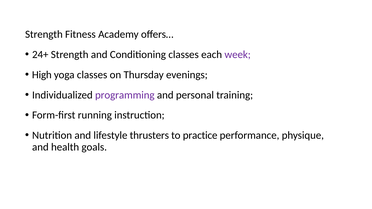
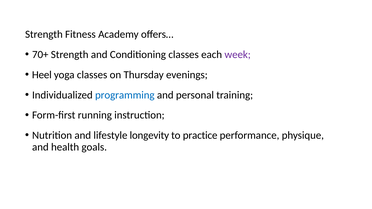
24+: 24+ -> 70+ (40, 55)
High: High -> Heel (42, 75)
programming colour: purple -> blue (125, 95)
thrusters: thrusters -> longevity (149, 135)
